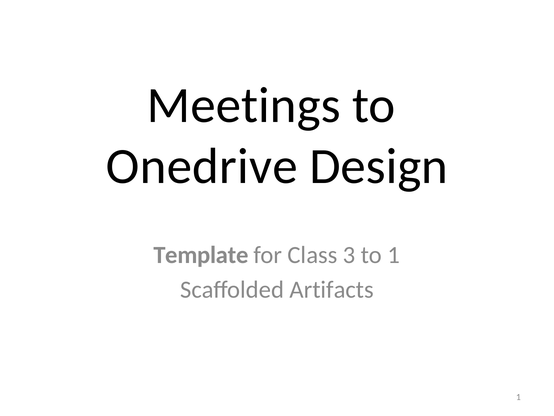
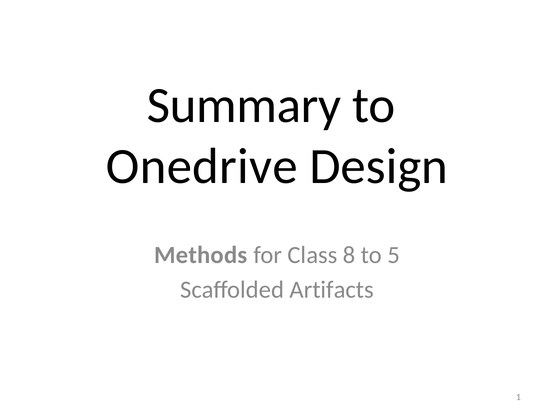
Meetings: Meetings -> Summary (244, 105)
Template: Template -> Methods (201, 255)
3: 3 -> 8 (349, 255)
to 1: 1 -> 5 (394, 255)
